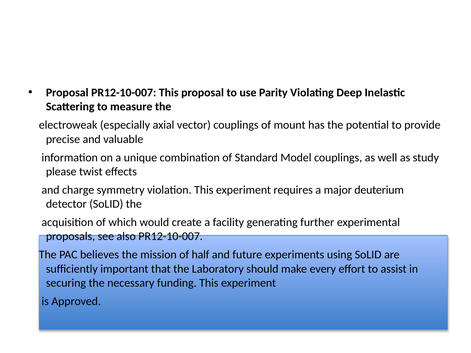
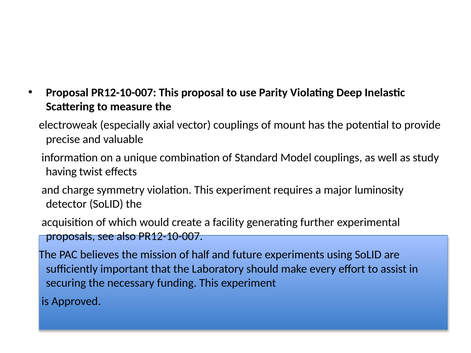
please: please -> having (61, 172)
deuterium: deuterium -> luminosity (379, 190)
